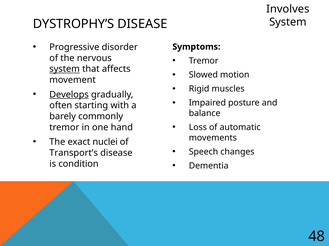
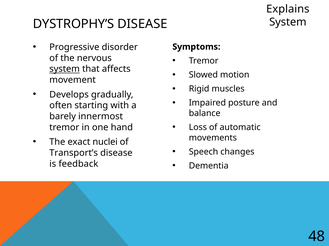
Involves: Involves -> Explains (288, 9)
Develops underline: present -> none (69, 95)
commonly: commonly -> innermost (101, 117)
condition: condition -> feedback (78, 164)
